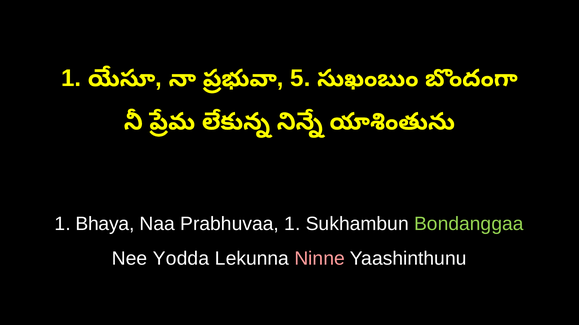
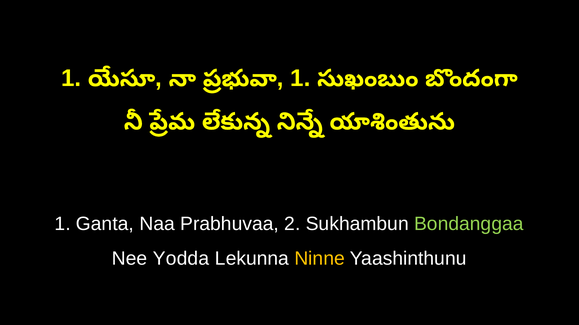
5: 5 -> 1 (300, 78)
Bhaya: Bhaya -> Ganta (105, 224)
Prabhuvaa 1: 1 -> 2 (292, 224)
Ninne colour: pink -> yellow (320, 259)
